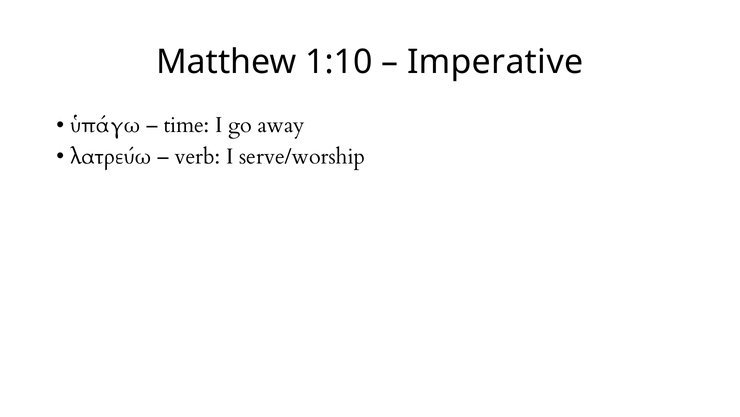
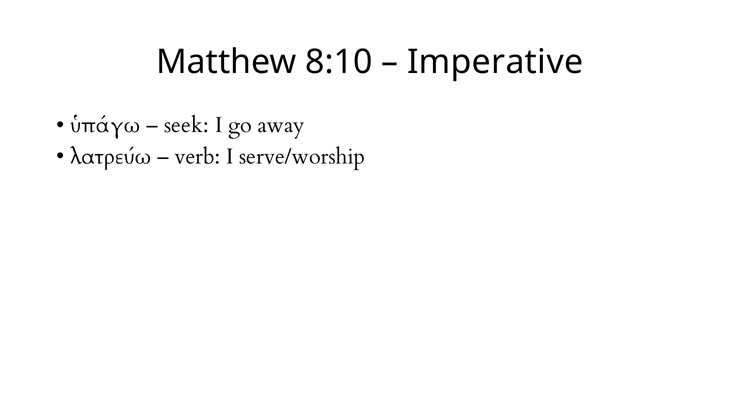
1:10: 1:10 -> 8:10 (339, 62)
time: time -> seek (186, 125)
